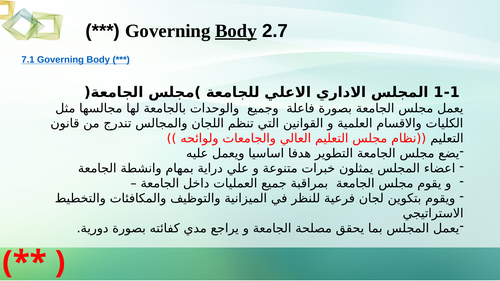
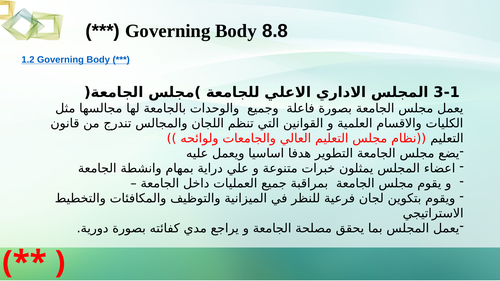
2.7: 2.7 -> 8.8 (275, 31)
Body underline: present -> none (236, 31)
7.1: 7.1 -> 1.2 (28, 60)
1-1: 1-1 -> 3-1 (447, 92)
